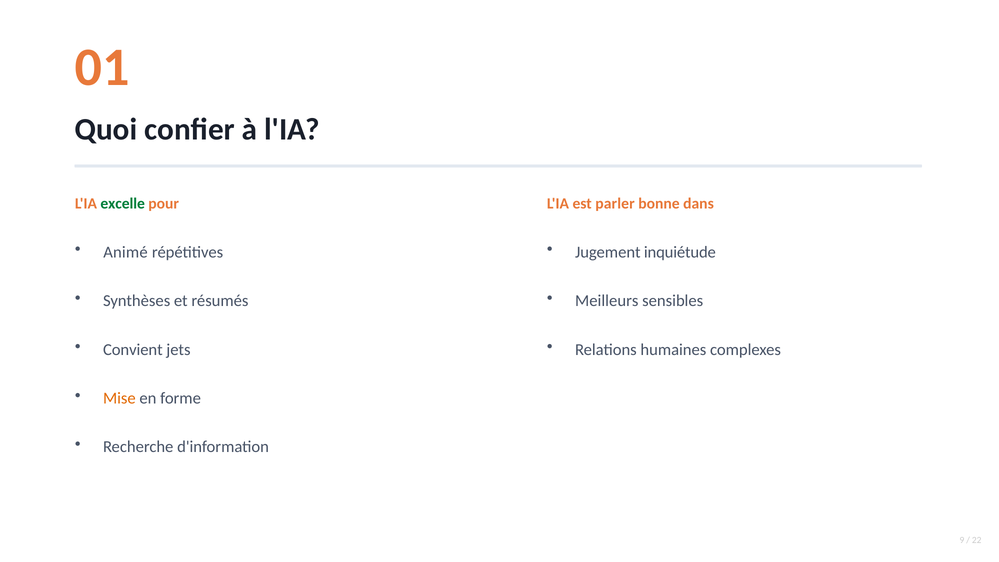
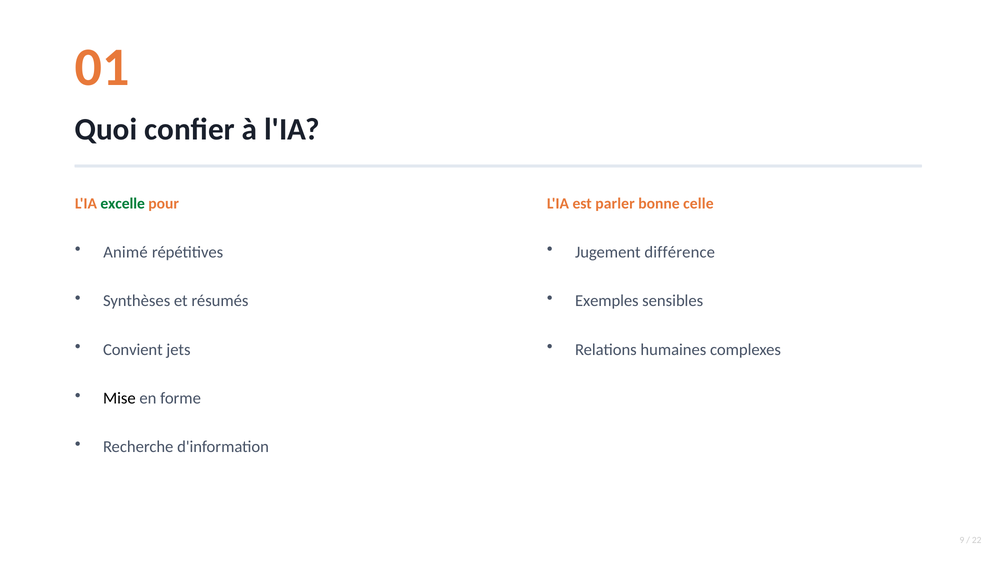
dans: dans -> celle (698, 203)
inquiétude: inquiétude -> différence (680, 252)
Meilleurs: Meilleurs -> Exemples (607, 301)
Mise colour: orange -> black (119, 398)
